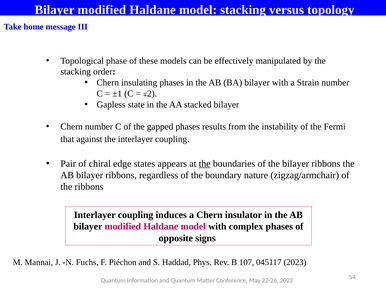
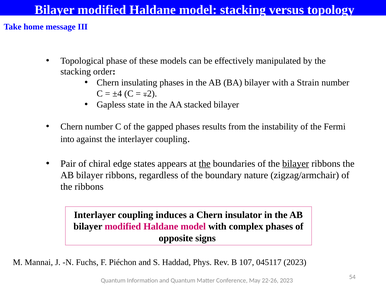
±1: ±1 -> ±4 (117, 93)
that: that -> into (67, 139)
bilayer underline: none -> present (296, 163)
